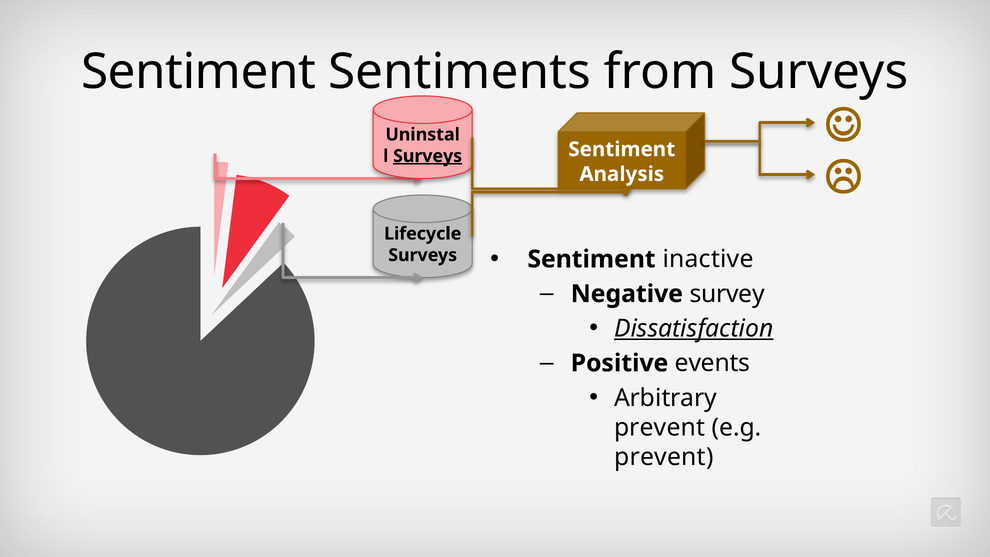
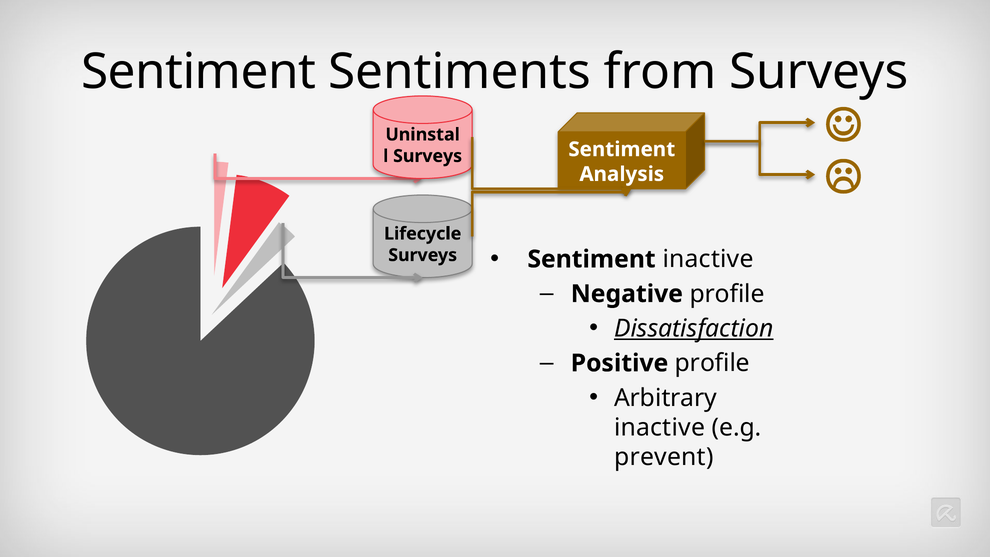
Surveys underline: present -> none (428, 156)
Negative survey: survey -> profile (727, 294)
Positive events: events -> profile (712, 363)
prevent: prevent -> inactive (660, 427)
